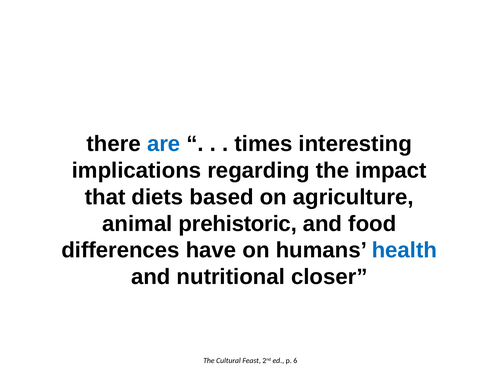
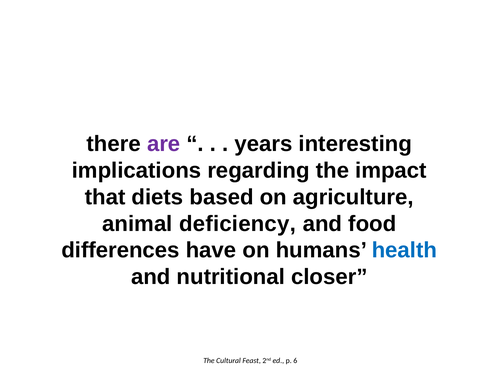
are colour: blue -> purple (164, 144)
times: times -> years (263, 144)
prehistoric: prehistoric -> deficiency (238, 224)
